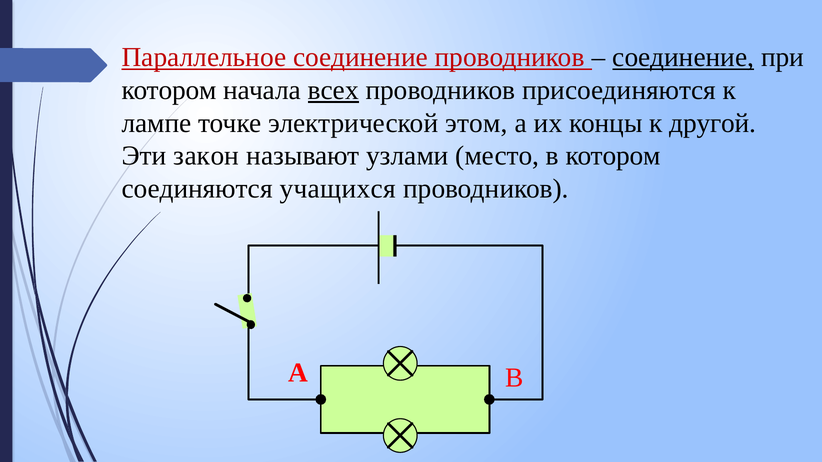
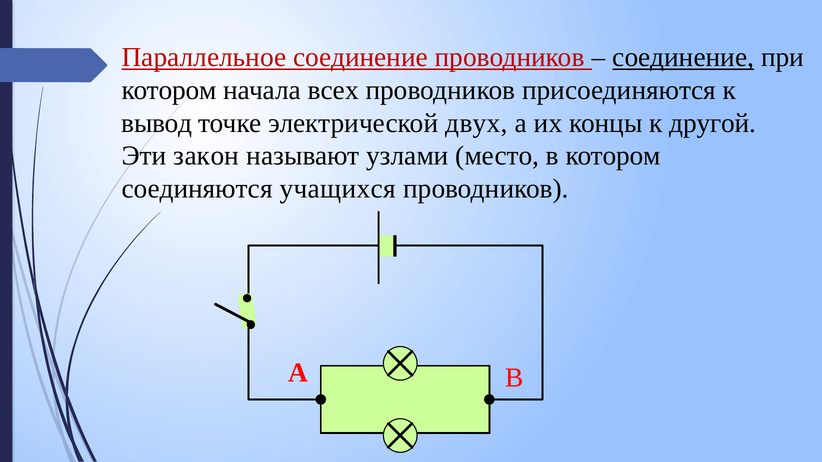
всех underline: present -> none (333, 90)
лампе: лампе -> вывод (157, 123)
этом: этом -> двух (476, 123)
